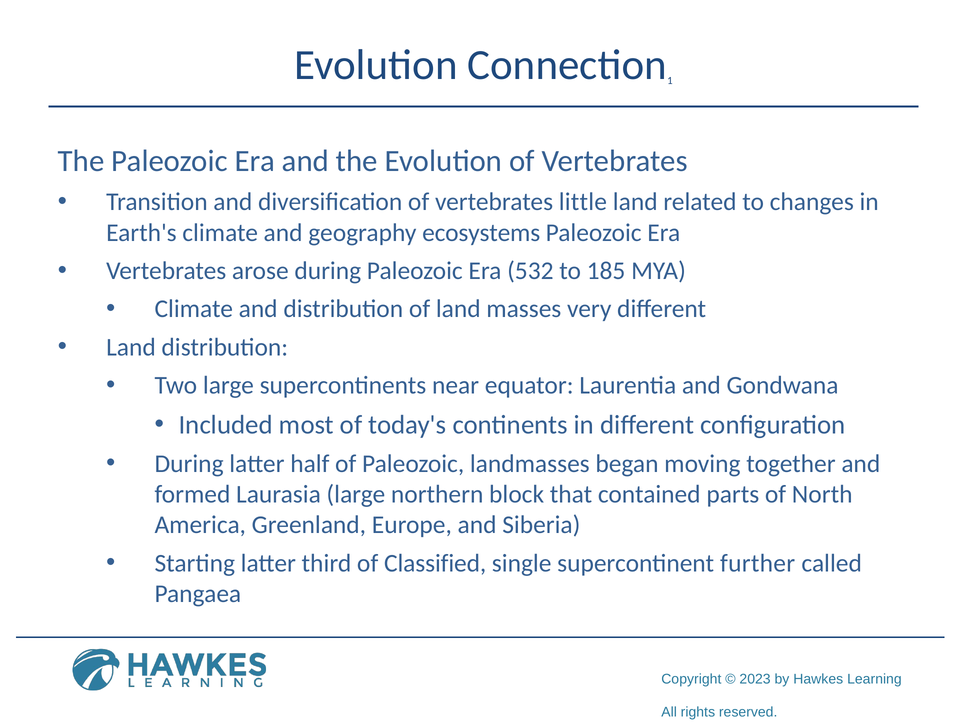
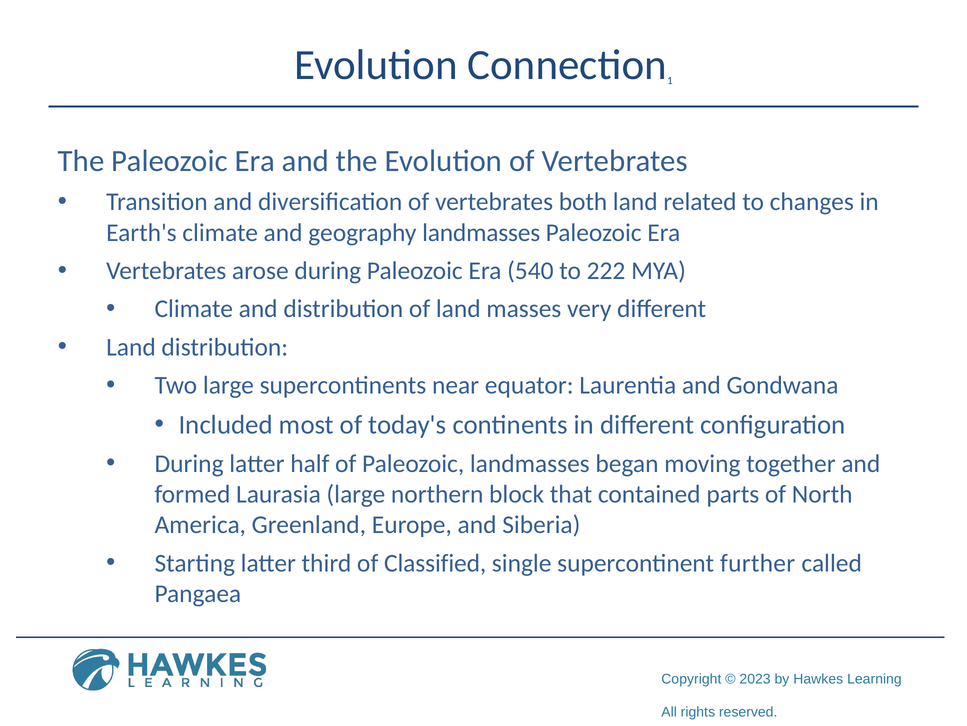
little: little -> both (583, 202)
geography ecosystems: ecosystems -> landmasses (481, 232)
532: 532 -> 540 (530, 271)
185: 185 -> 222 (606, 271)
